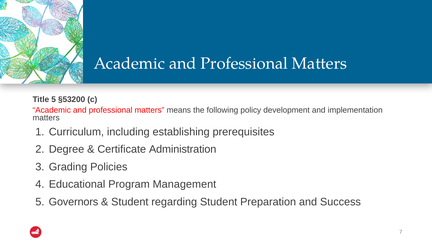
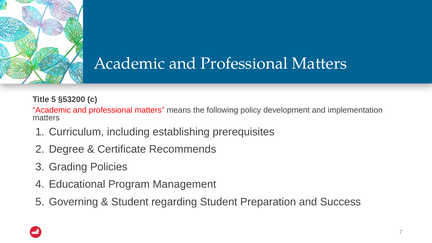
Administration: Administration -> Recommends (183, 149)
Governors: Governors -> Governing (73, 202)
